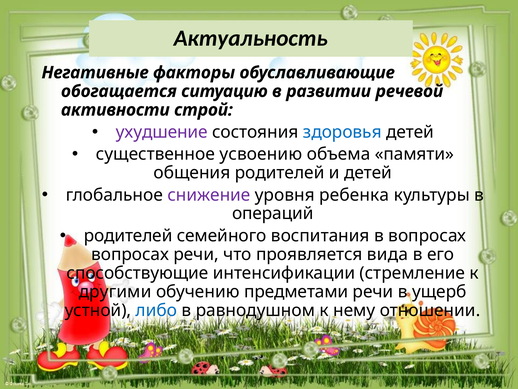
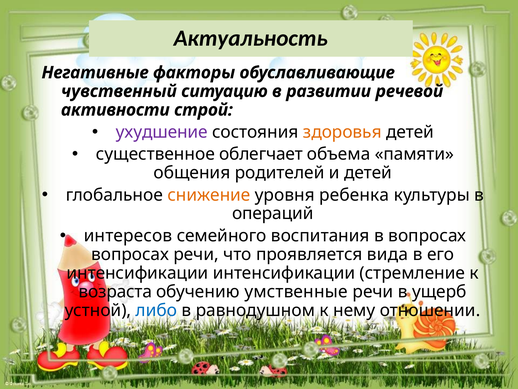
обогащается: обогащается -> чувственный (119, 91)
здоровья colour: blue -> orange (342, 132)
усвоению: усвоению -> облегчает (261, 154)
снижение colour: purple -> orange (209, 195)
родителей: родителей -> интересов (128, 235)
способствующие: способствующие -> интенсификации (137, 273)
другими: другими -> возраста (115, 291)
предметами: предметами -> умственные (296, 291)
